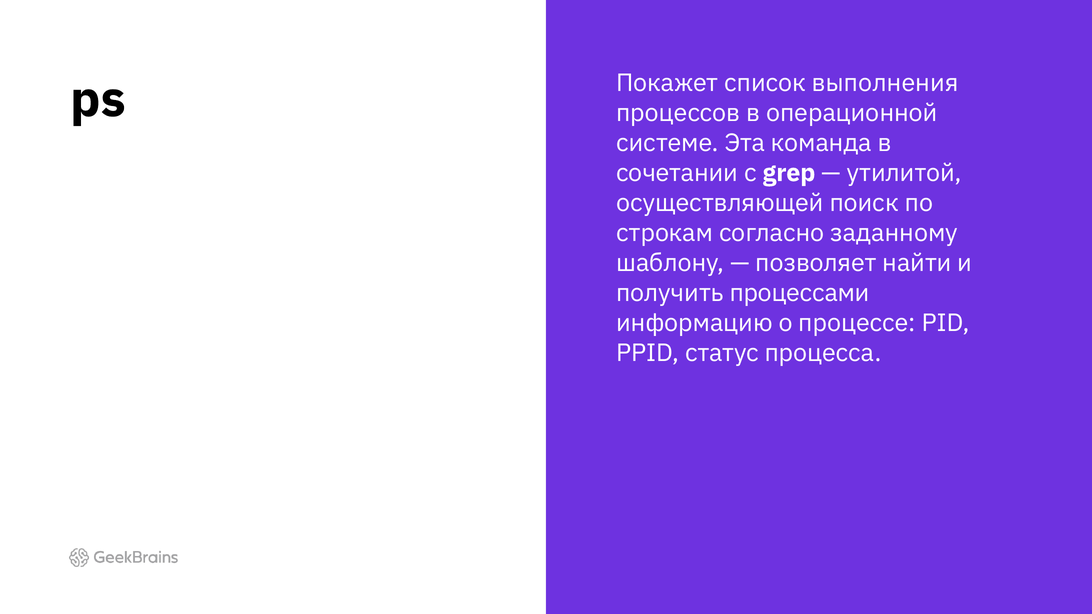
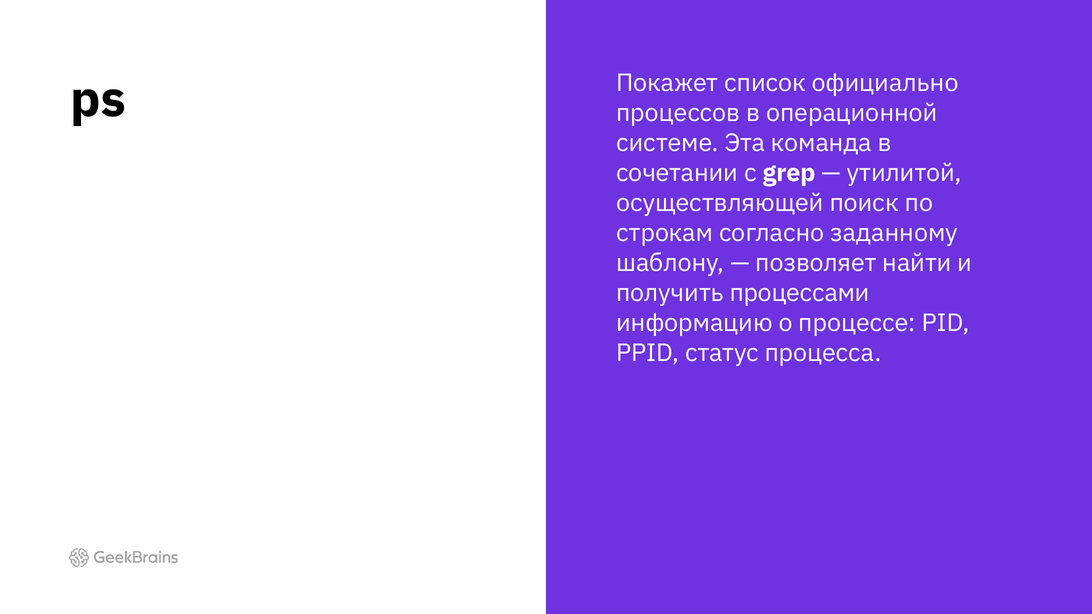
выполнения: выполнения -> официально (885, 83)
